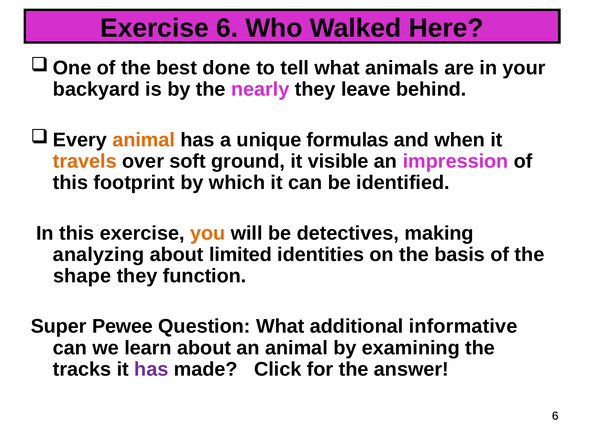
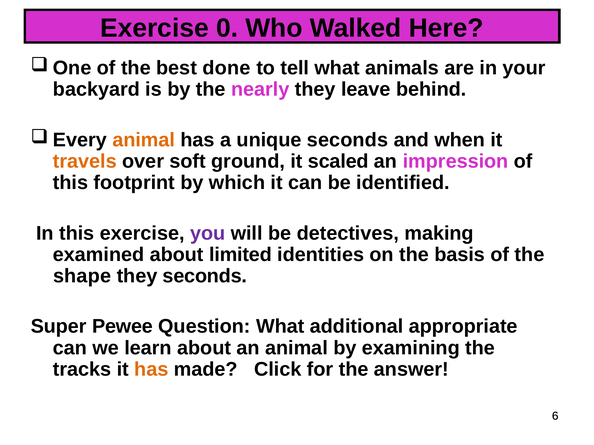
6: 6 -> 0 (227, 28)
unique formulas: formulas -> seconds (348, 140)
visible: visible -> scaled (338, 161)
you colour: orange -> purple (208, 233)
analyzing: analyzing -> examined (99, 255)
they function: function -> seconds (205, 276)
informative: informative -> appropriate (463, 327)
has colour: purple -> orange (151, 370)
